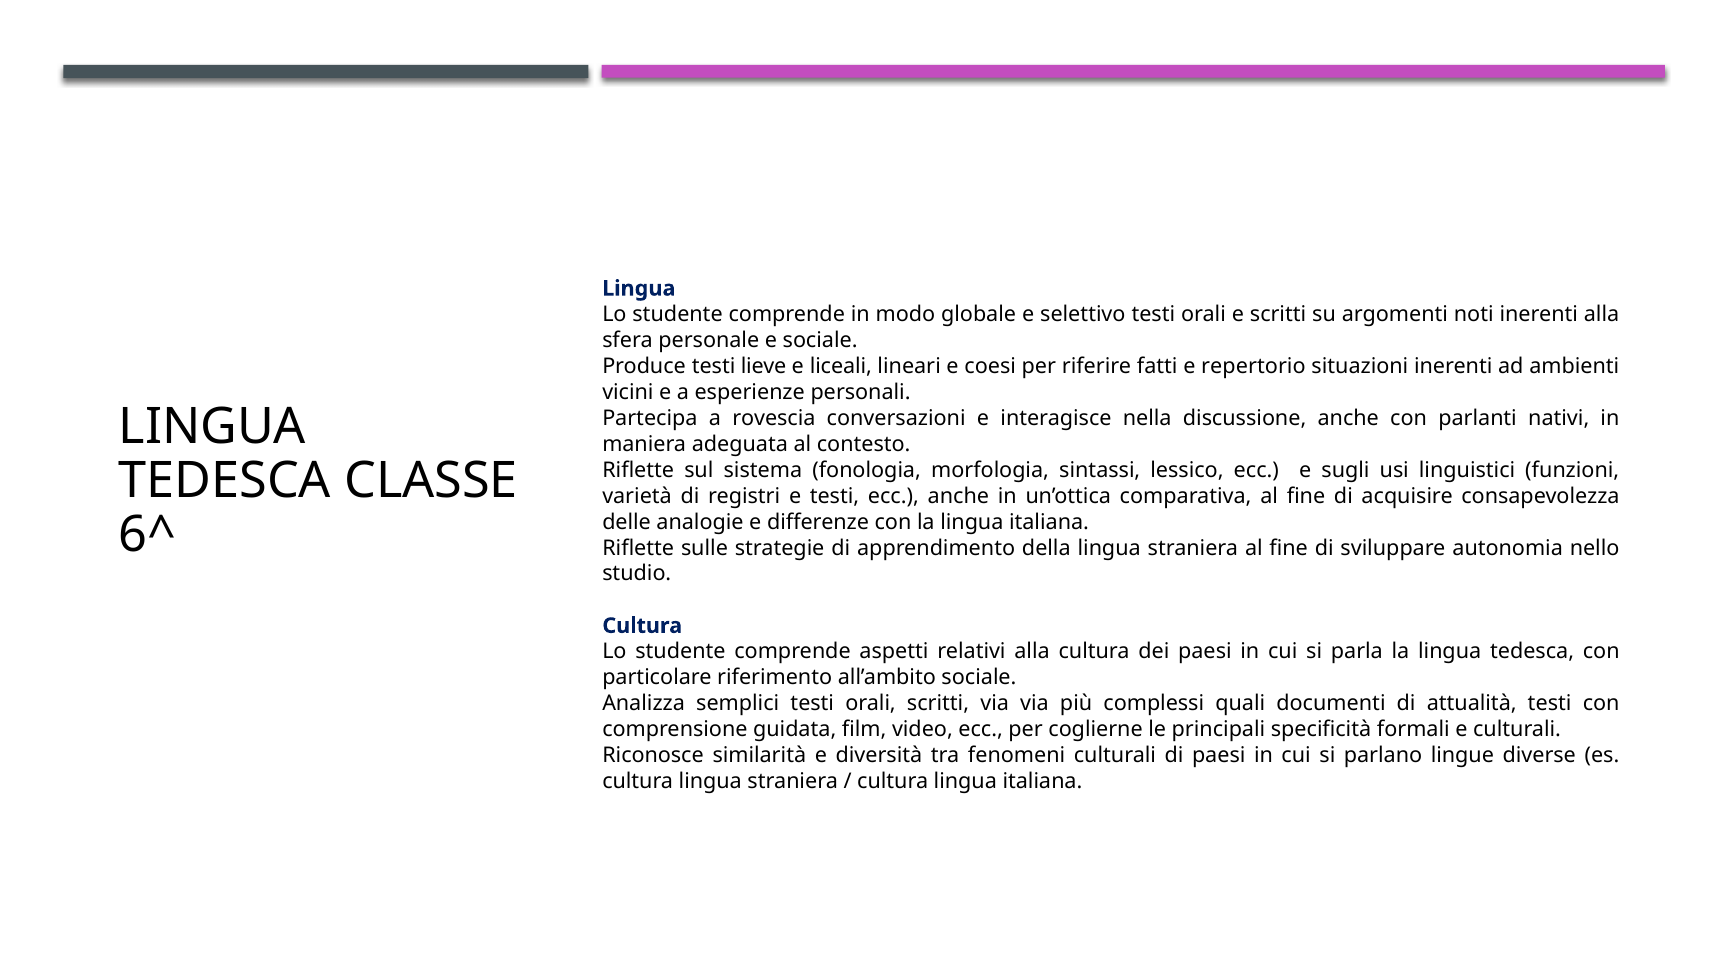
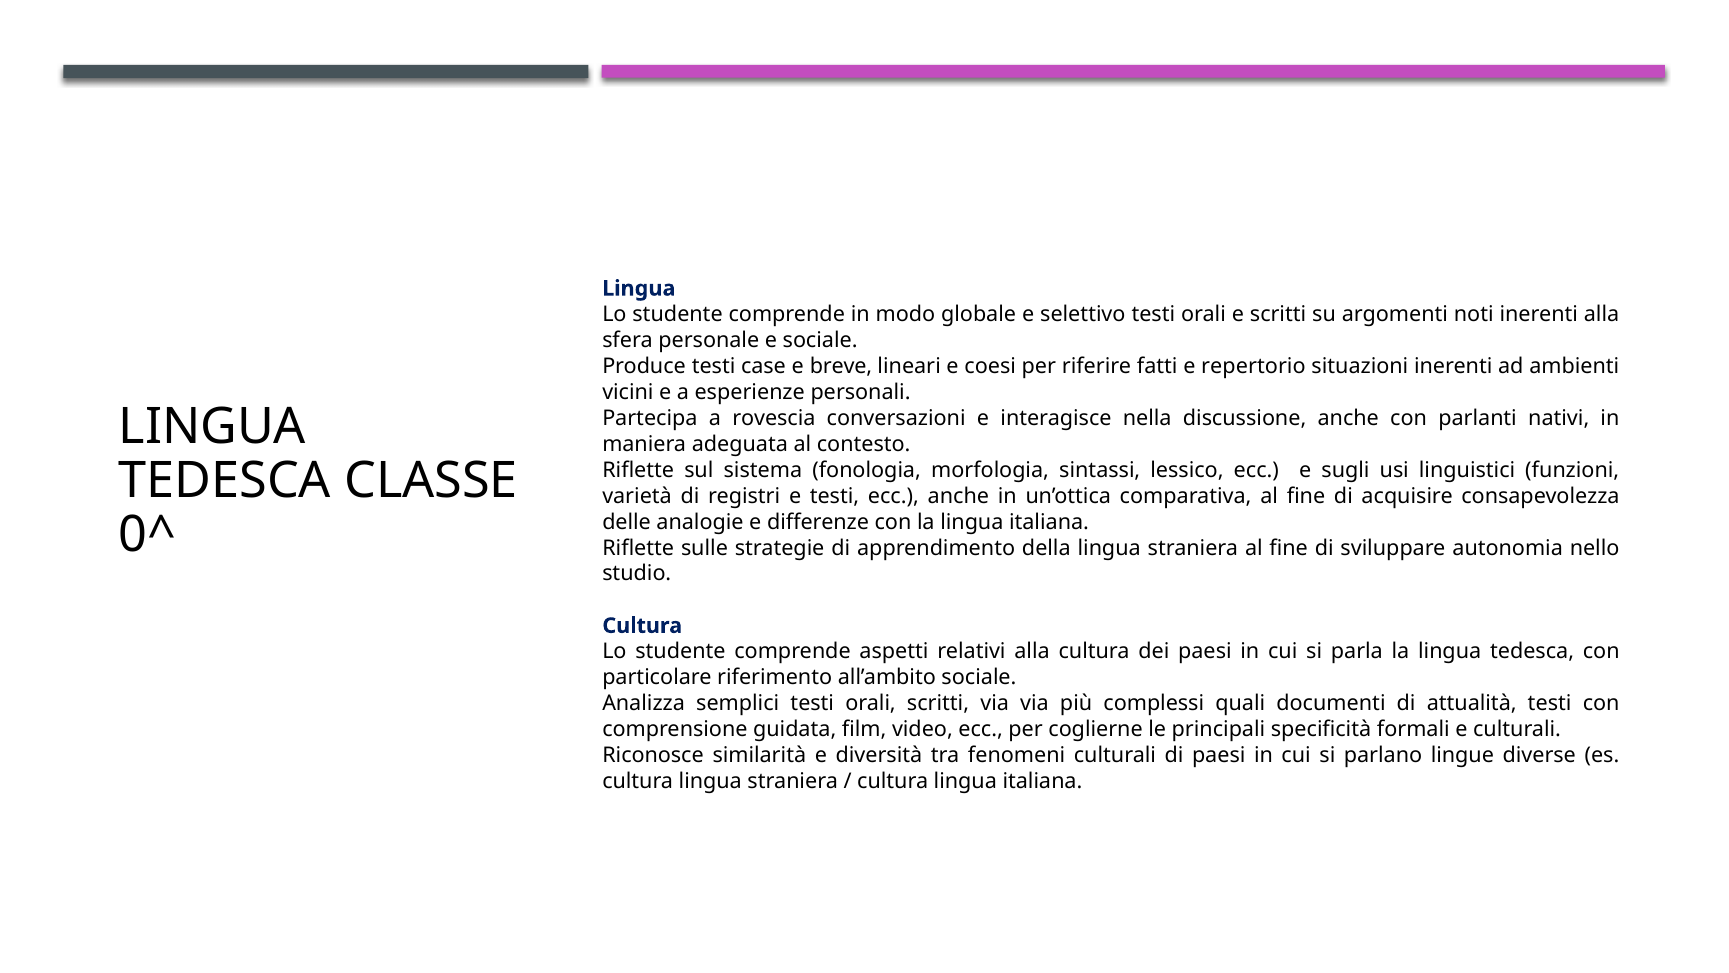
lieve: lieve -> case (764, 366)
liceali: liceali -> breve (841, 366)
6^: 6^ -> 0^ (148, 535)
